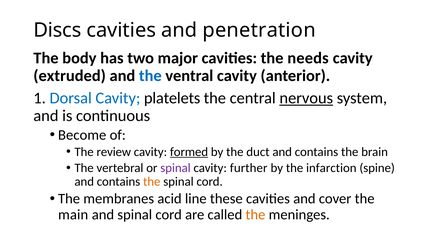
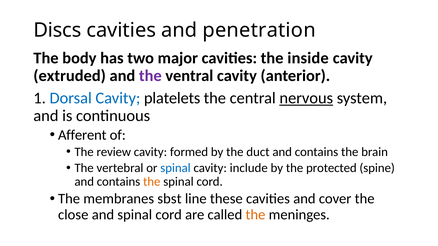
needs: needs -> inside (308, 58)
the colour: blue -> purple (150, 76)
Become: Become -> Afferent (82, 135)
formed underline: present -> none (189, 152)
spinal colour: purple -> blue (175, 168)
further: further -> include (249, 168)
infarction: infarction -> protected (331, 168)
acid: acid -> sbst (169, 199)
main: main -> close (73, 215)
